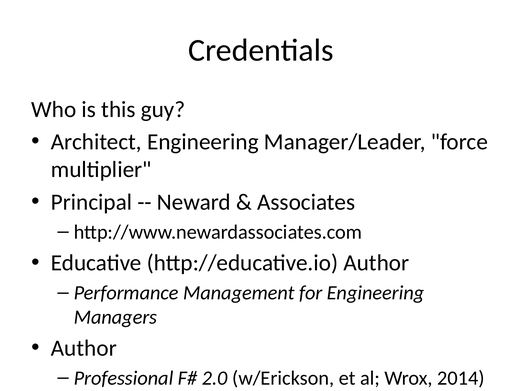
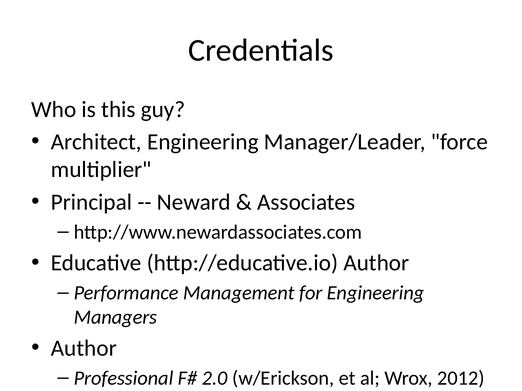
2014: 2014 -> 2012 (461, 379)
